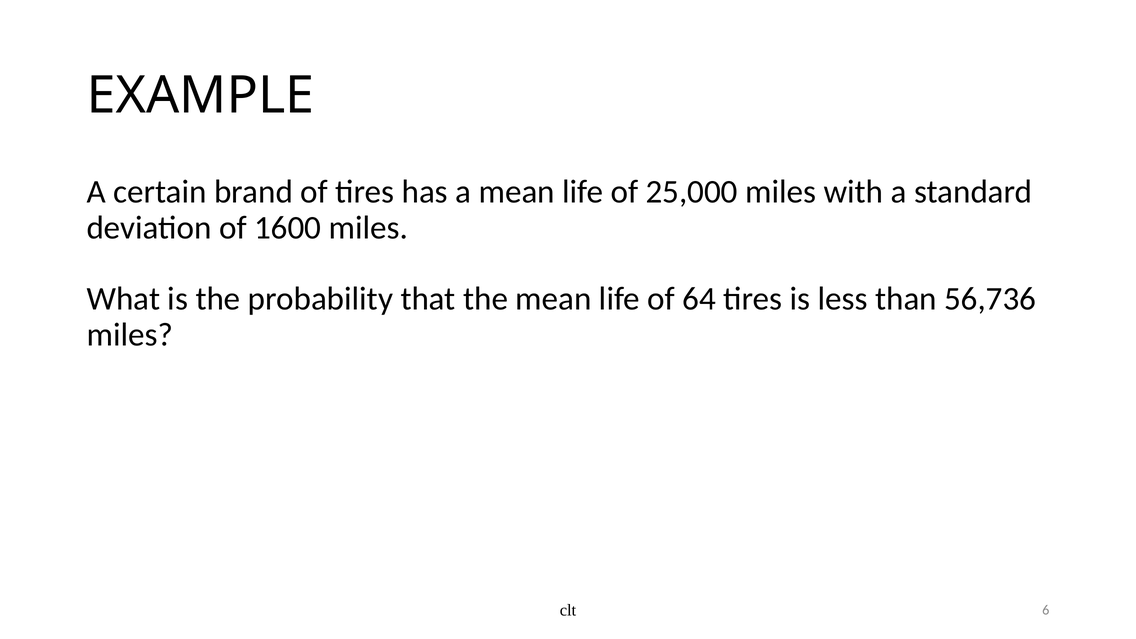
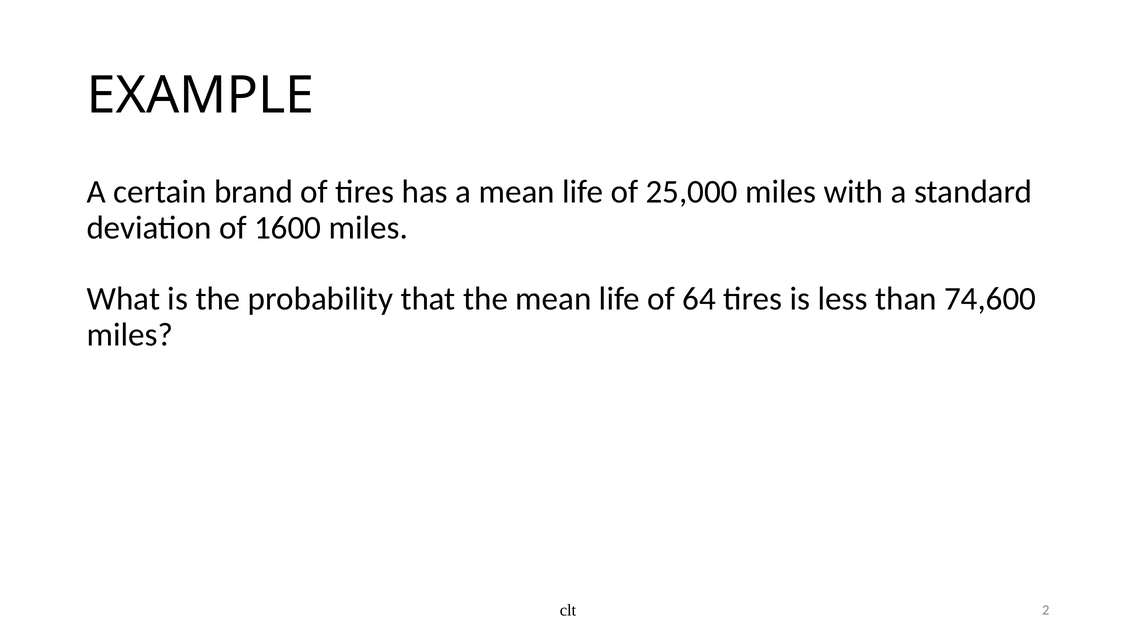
56,736: 56,736 -> 74,600 (990, 299)
6: 6 -> 2 (1046, 610)
